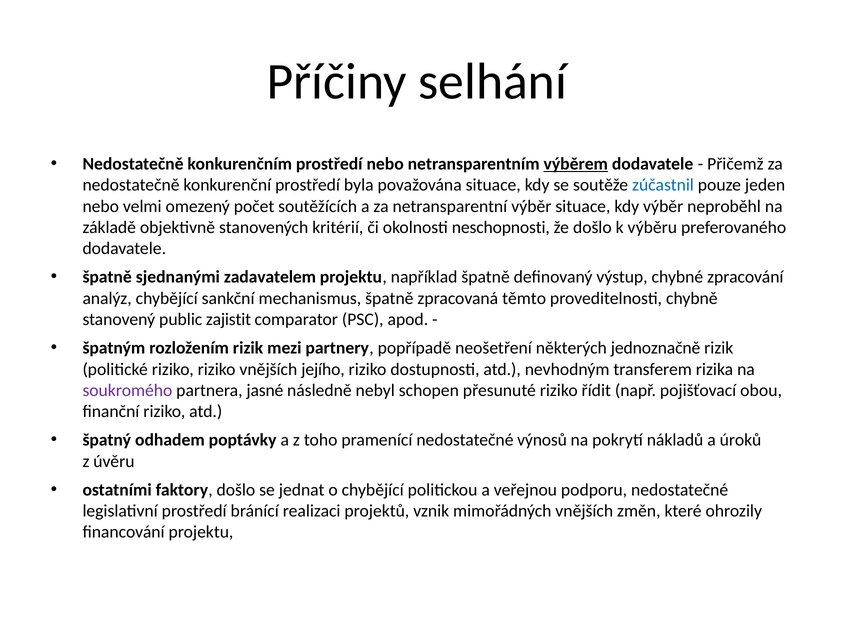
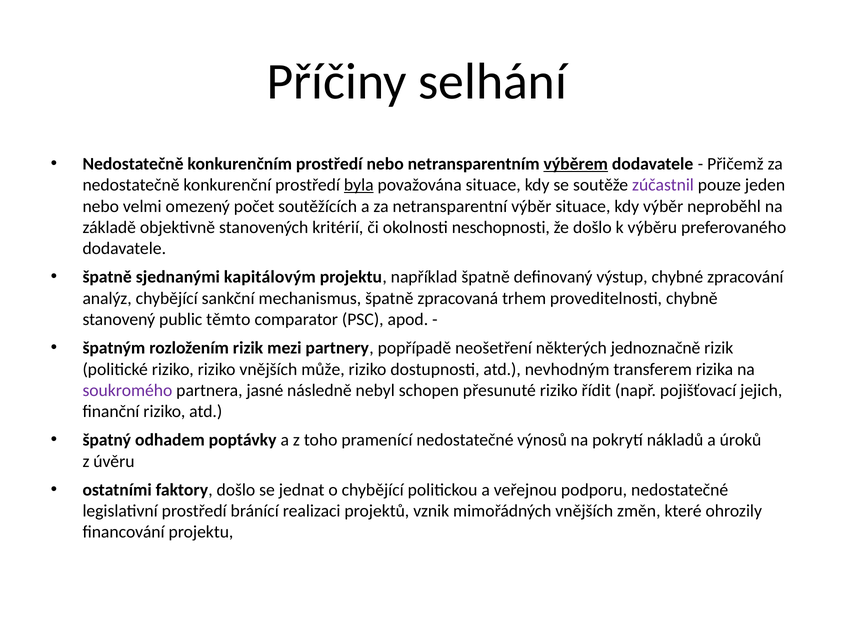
byla underline: none -> present (359, 185)
zúčastnil colour: blue -> purple (663, 185)
zadavatelem: zadavatelem -> kapitálovým (270, 277)
těmto: těmto -> trhem (524, 299)
zajistit: zajistit -> těmto (228, 320)
jejího: jejího -> může (323, 369)
obou: obou -> jejich (761, 391)
